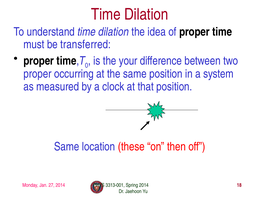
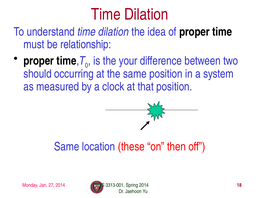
transferred: transferred -> relationship (86, 44)
proper: proper -> should (38, 74)
